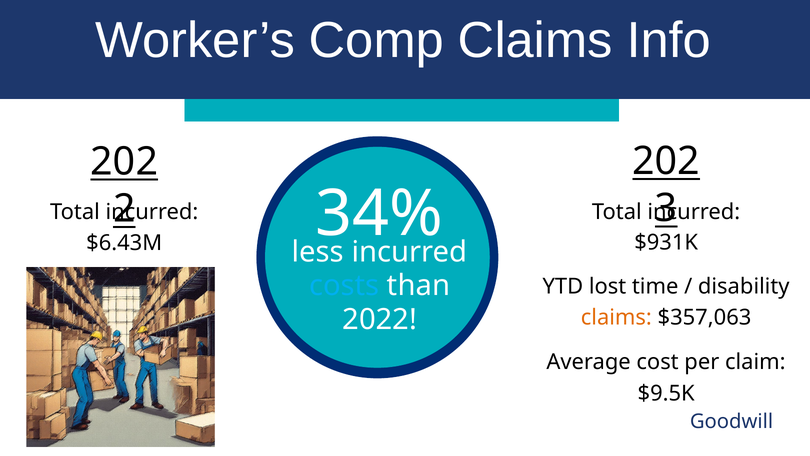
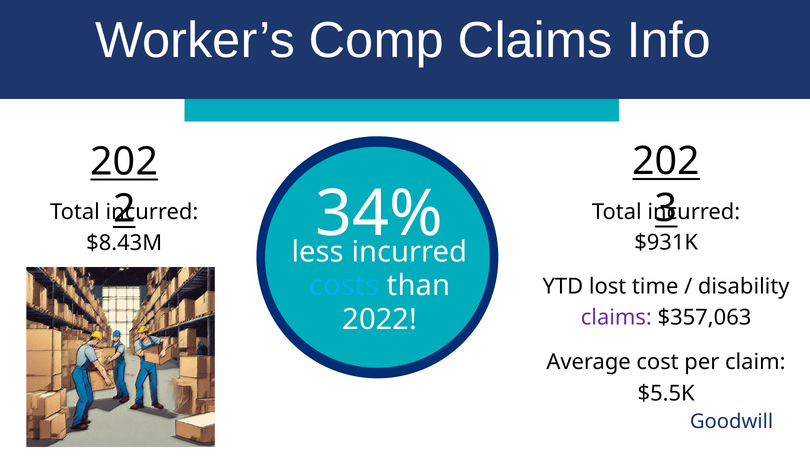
$6.43M: $6.43M -> $8.43M (124, 243)
claims colour: orange -> purple (616, 317)
$9.5K: $9.5K -> $5.5K (666, 393)
